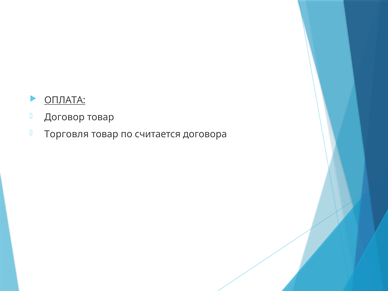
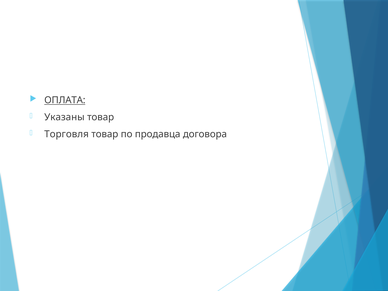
Договор: Договор -> Указаны (64, 117)
считается: считается -> продавца (158, 134)
